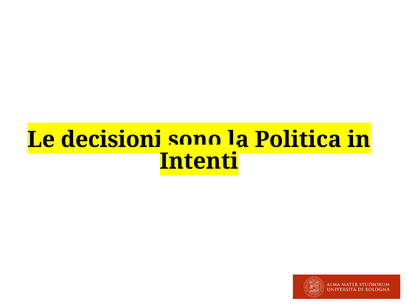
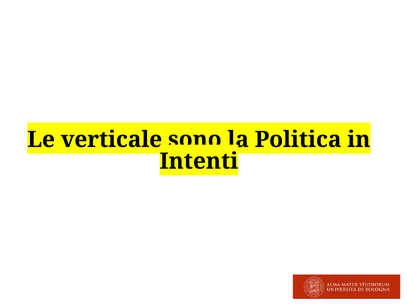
decisioni: decisioni -> verticale (111, 140)
